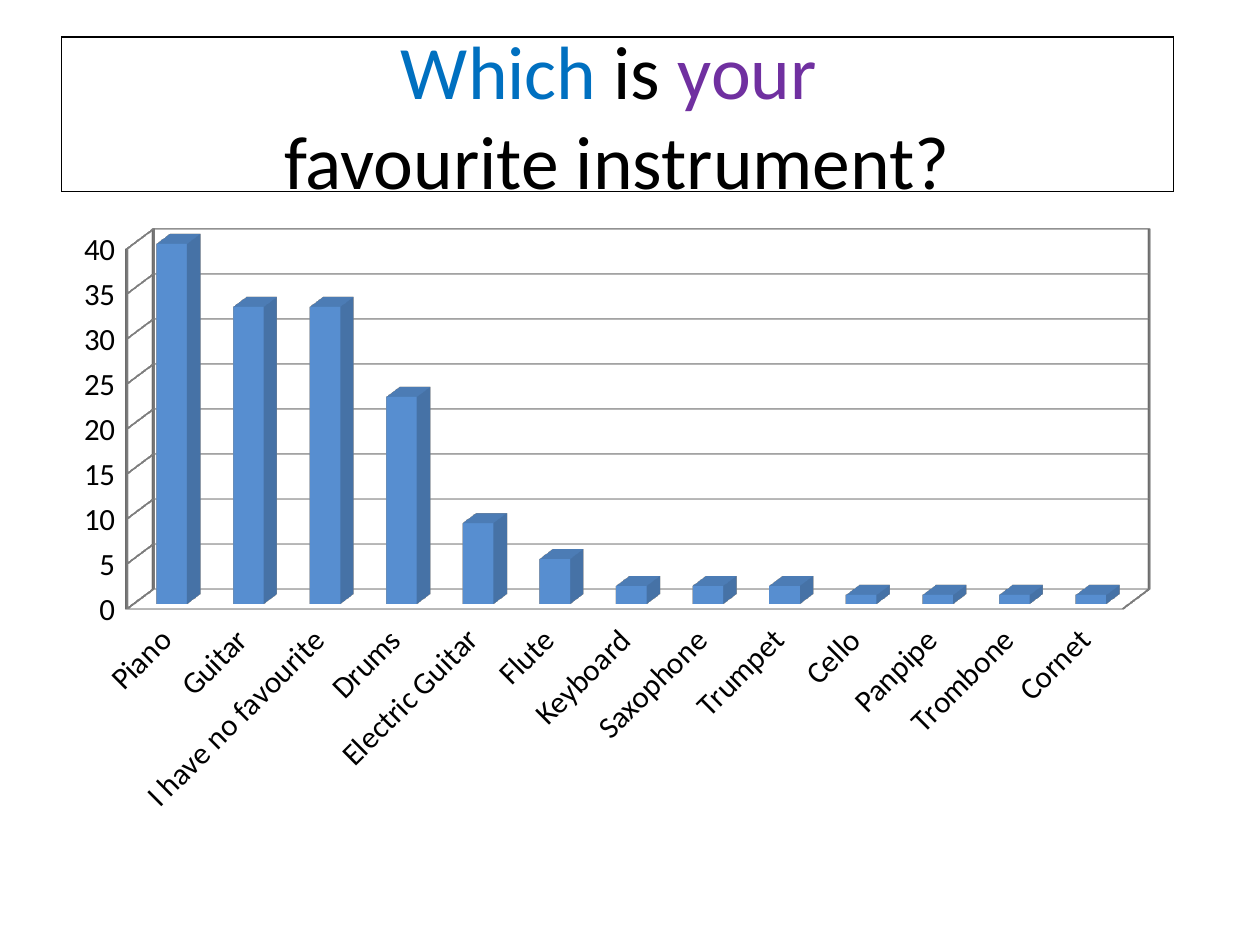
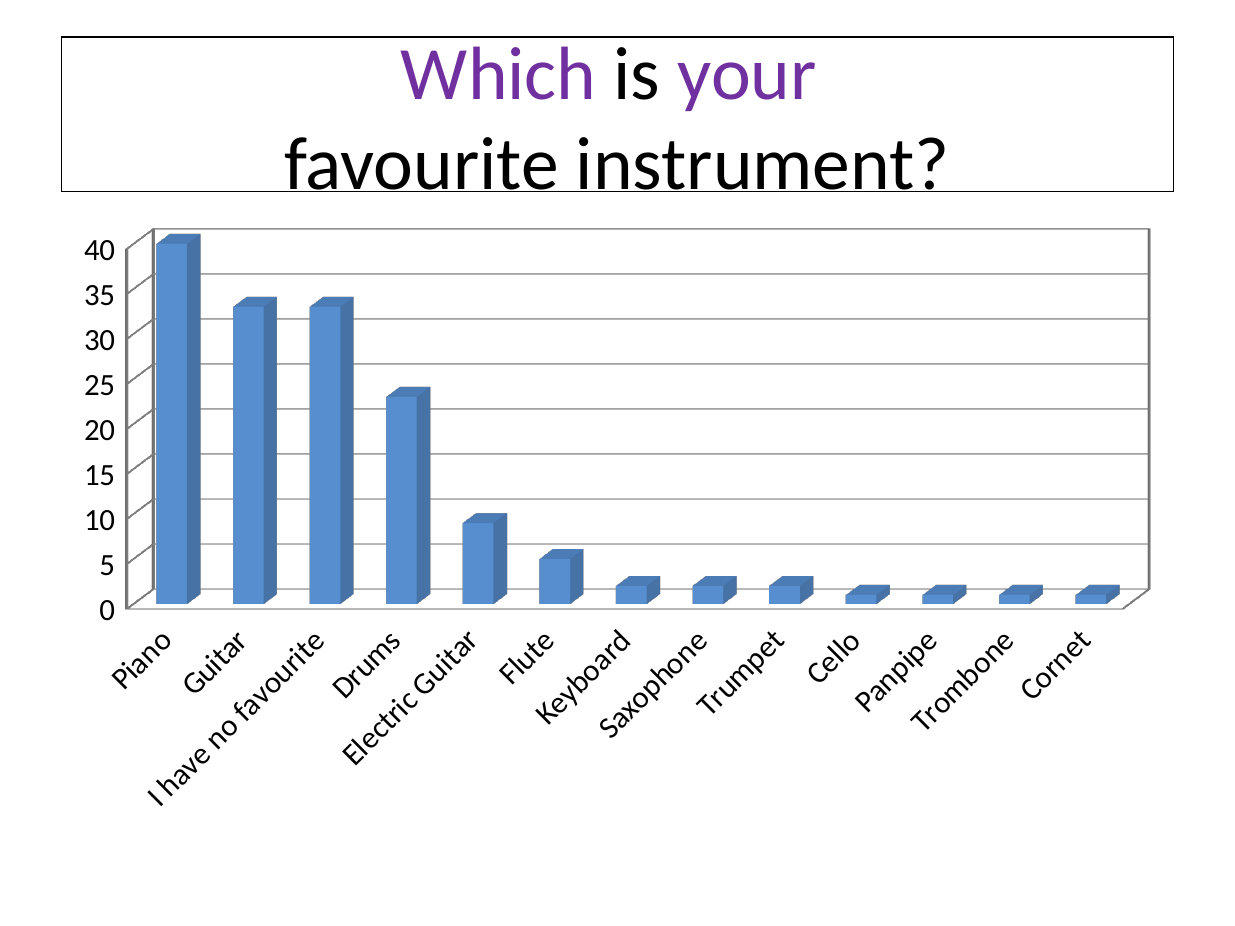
Which colour: blue -> purple (499, 74)
